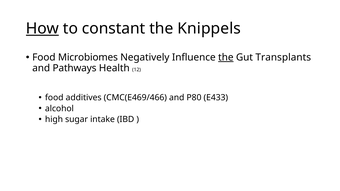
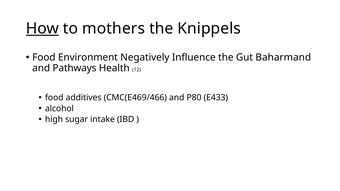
constant: constant -> mothers (114, 29)
Microbiomes: Microbiomes -> Environment (88, 57)
the underline: present -> none (226, 57)
Transplants: Transplants -> Baharmand (283, 57)
